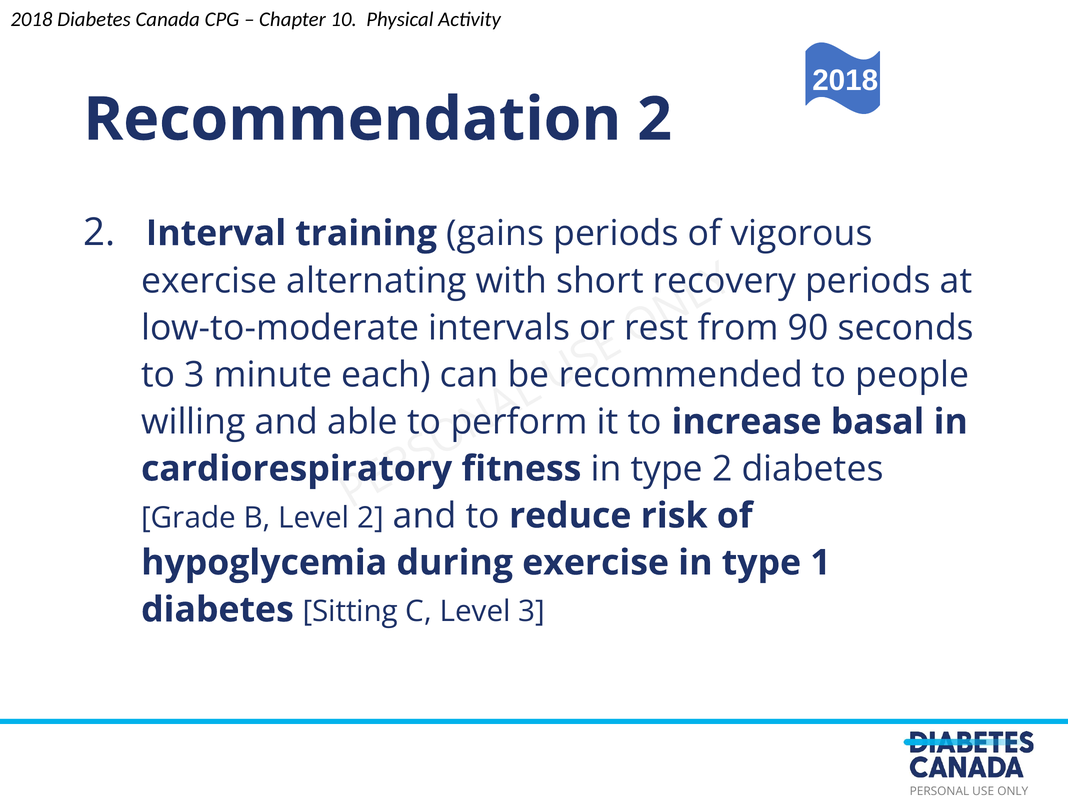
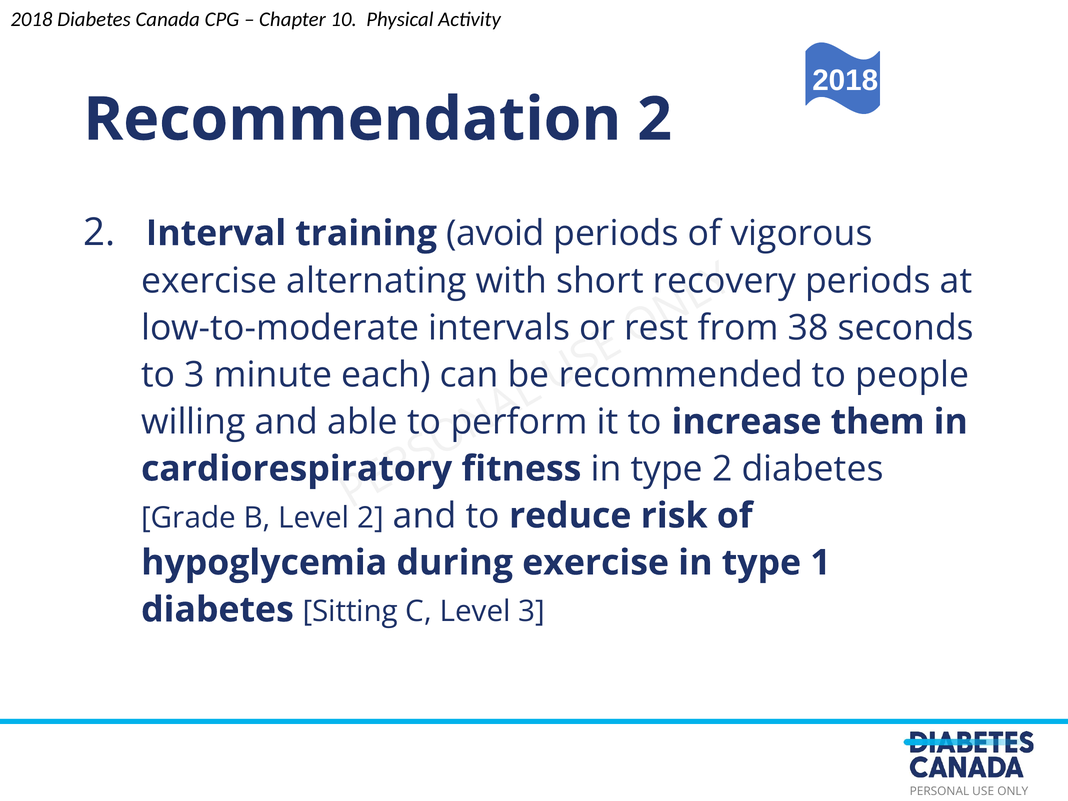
gains: gains -> avoid (495, 233)
90: 90 -> 38 (808, 328)
basal: basal -> them (878, 422)
